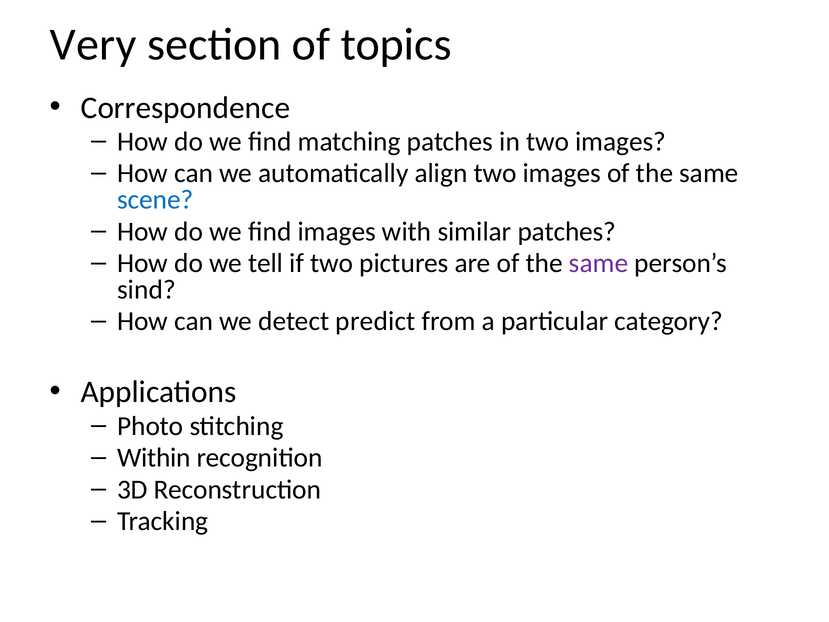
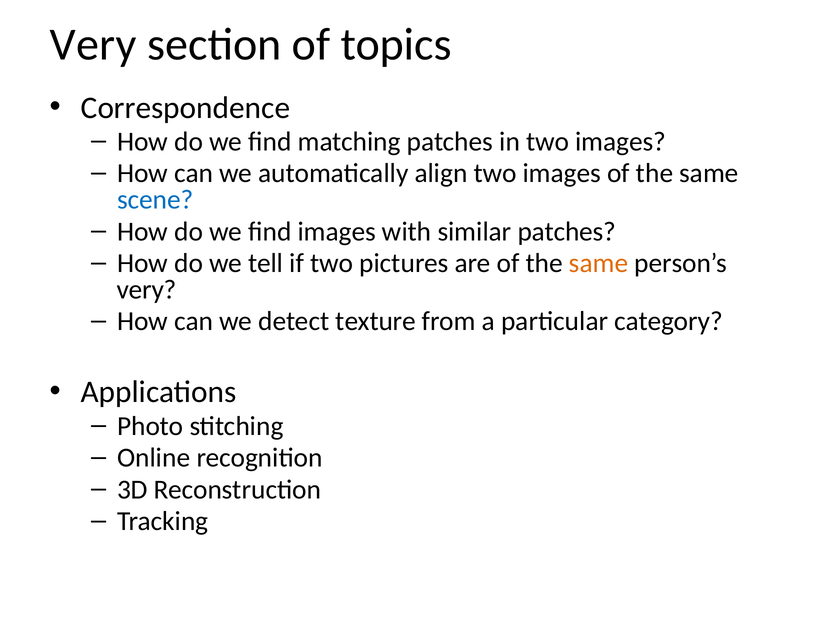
same colour: purple -> orange (599, 263)
sind: sind -> very (147, 290)
predict: predict -> texture (376, 321)
Within: Within -> Online (154, 458)
